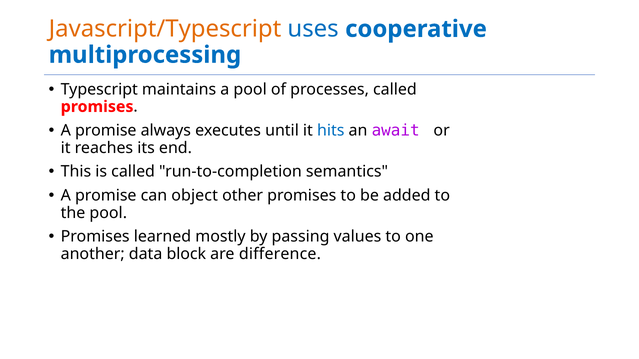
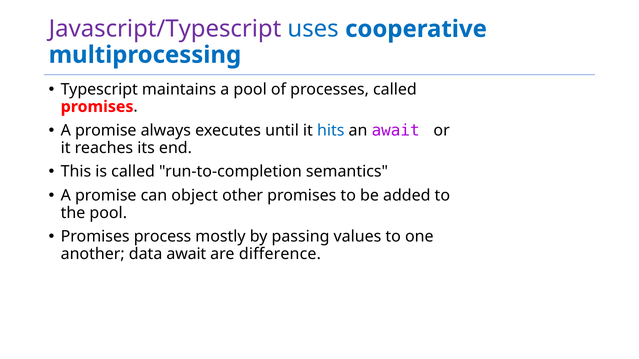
Javascript/Typescript colour: orange -> purple (165, 29)
learned: learned -> process (163, 237)
data block: block -> await (186, 254)
